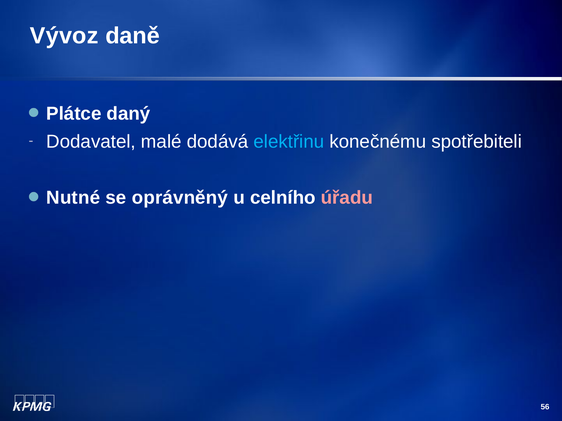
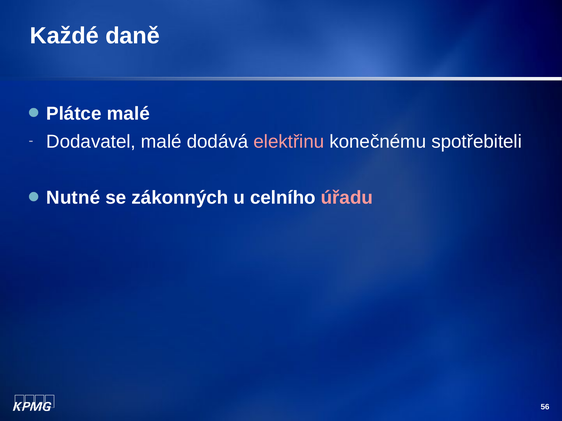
Vývoz: Vývoz -> Každé (64, 36)
Plátce daný: daný -> malé (128, 114)
elektřinu colour: light blue -> pink (289, 142)
oprávněný: oprávněný -> zákonných (180, 198)
